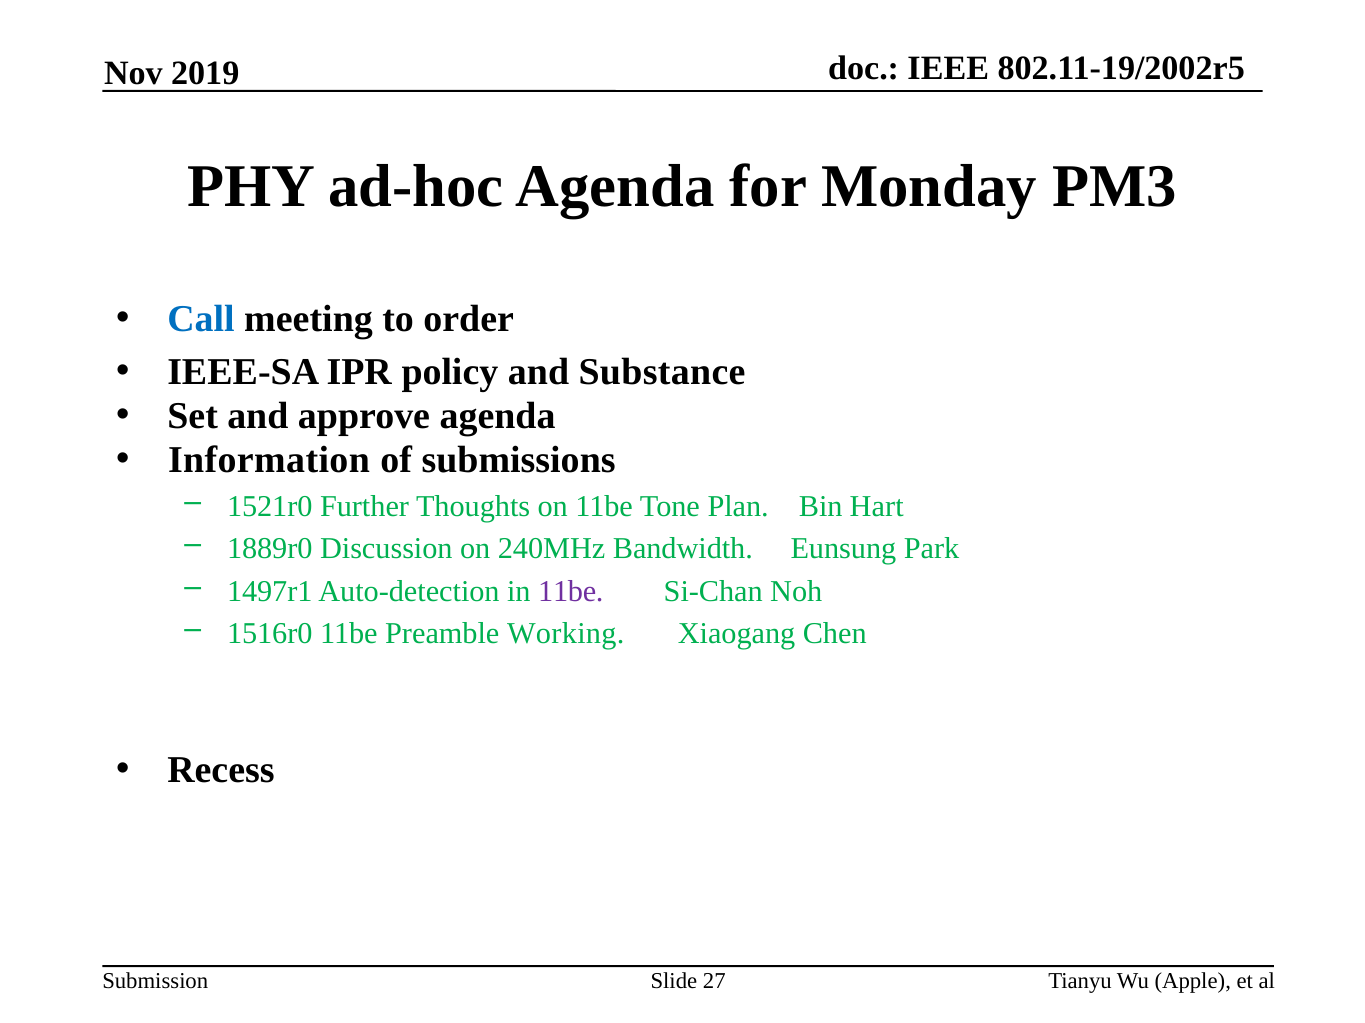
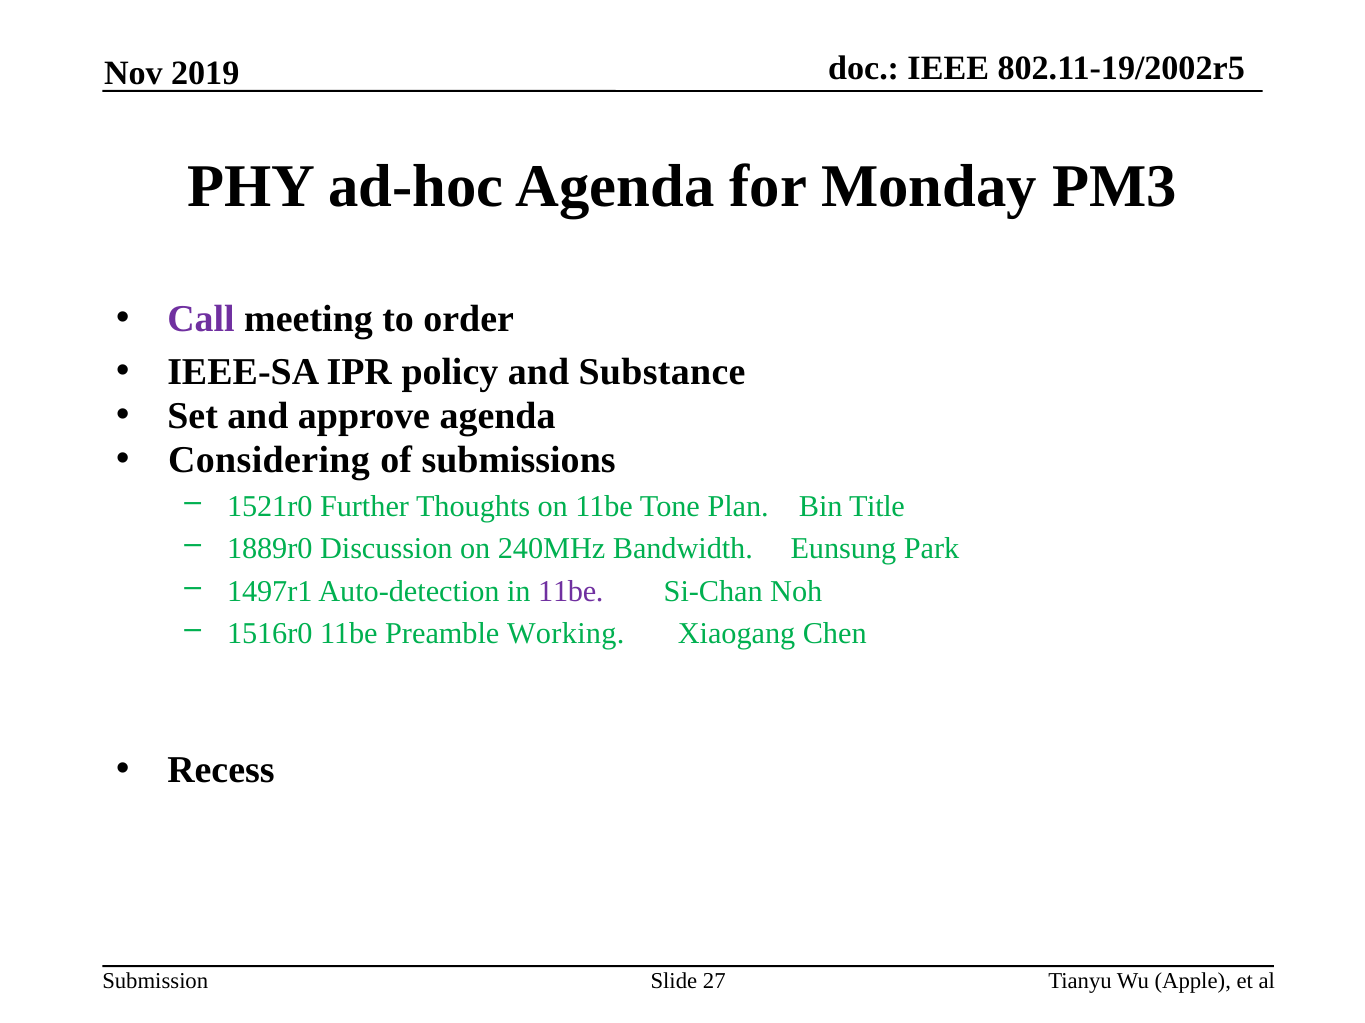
Call colour: blue -> purple (201, 319)
Information: Information -> Considering (269, 460)
Hart: Hart -> Title (877, 507)
